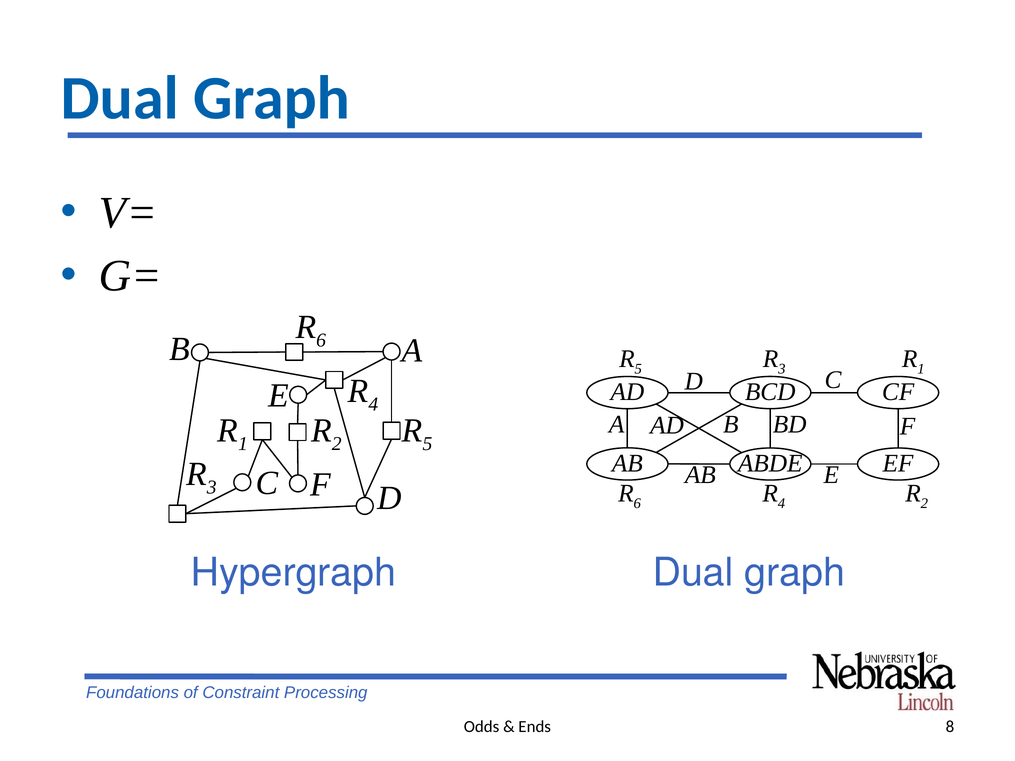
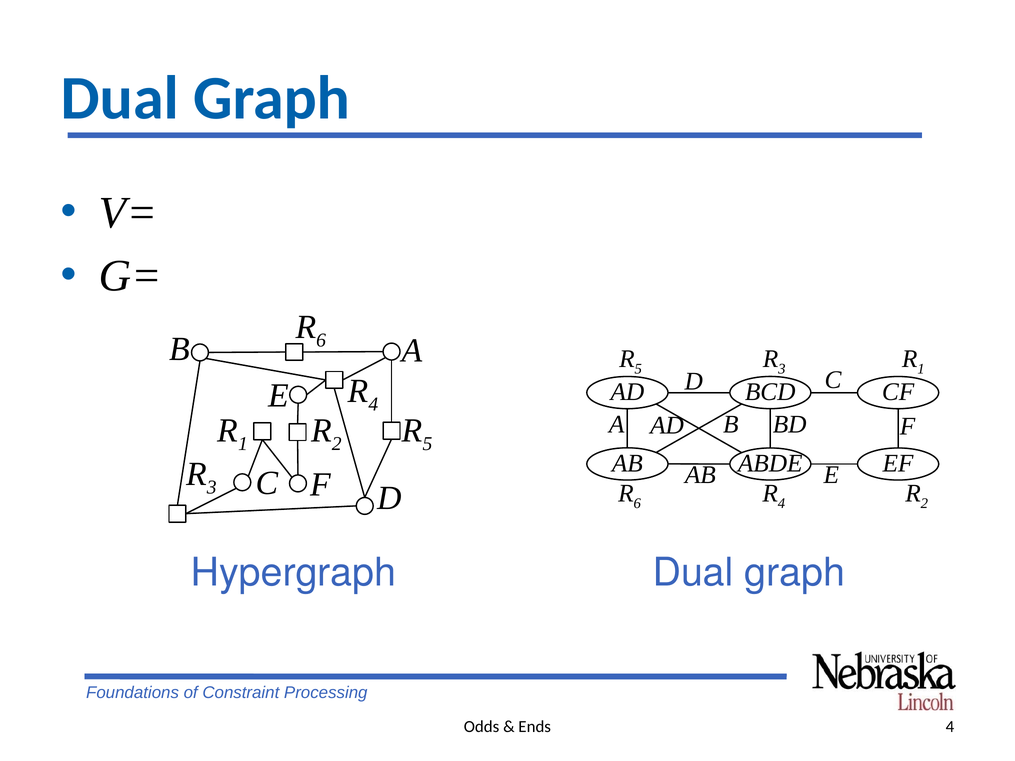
Ends 8: 8 -> 4 (950, 727)
